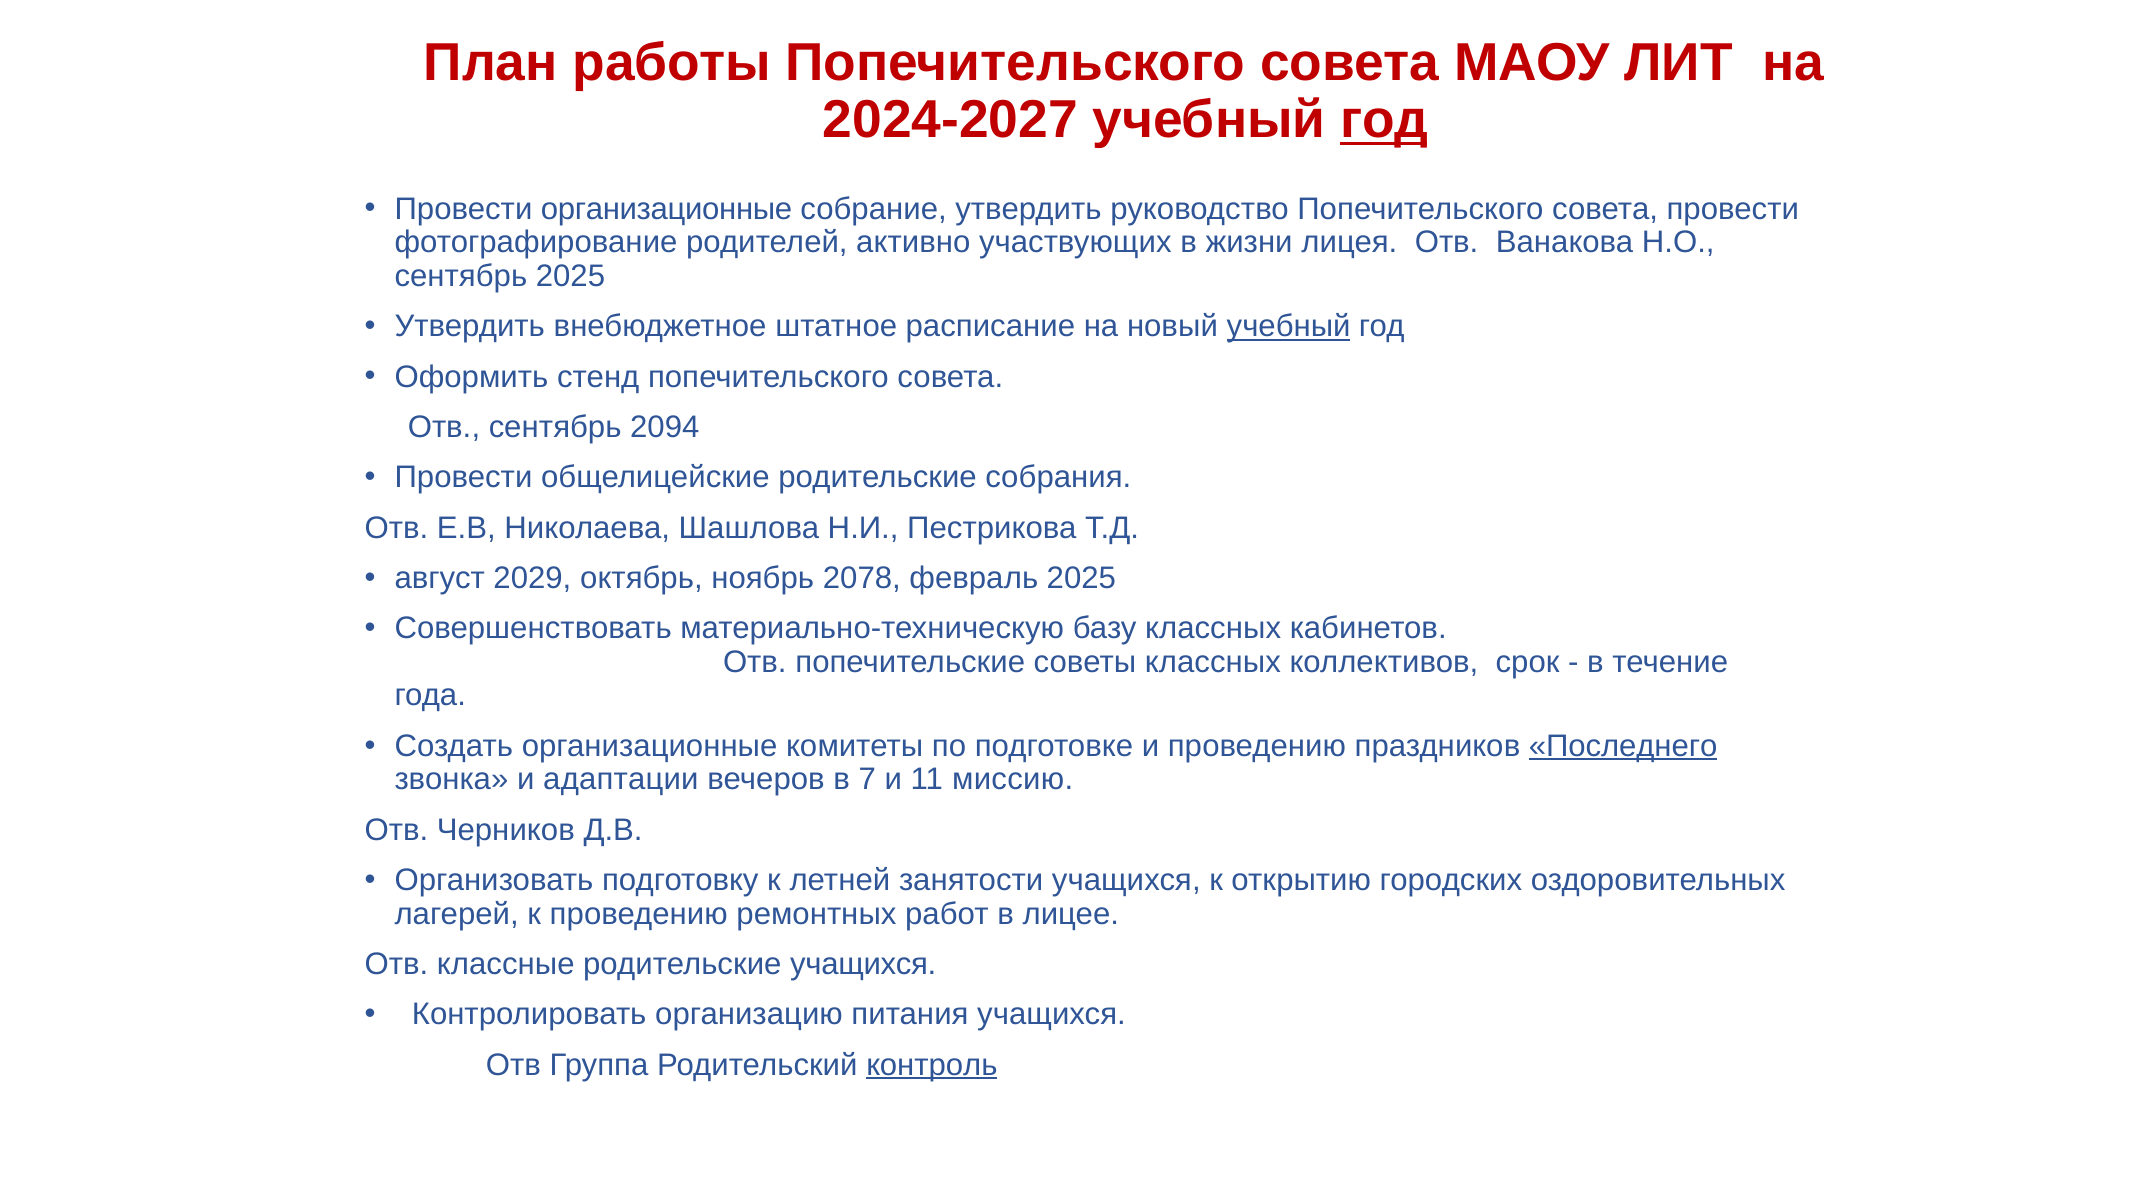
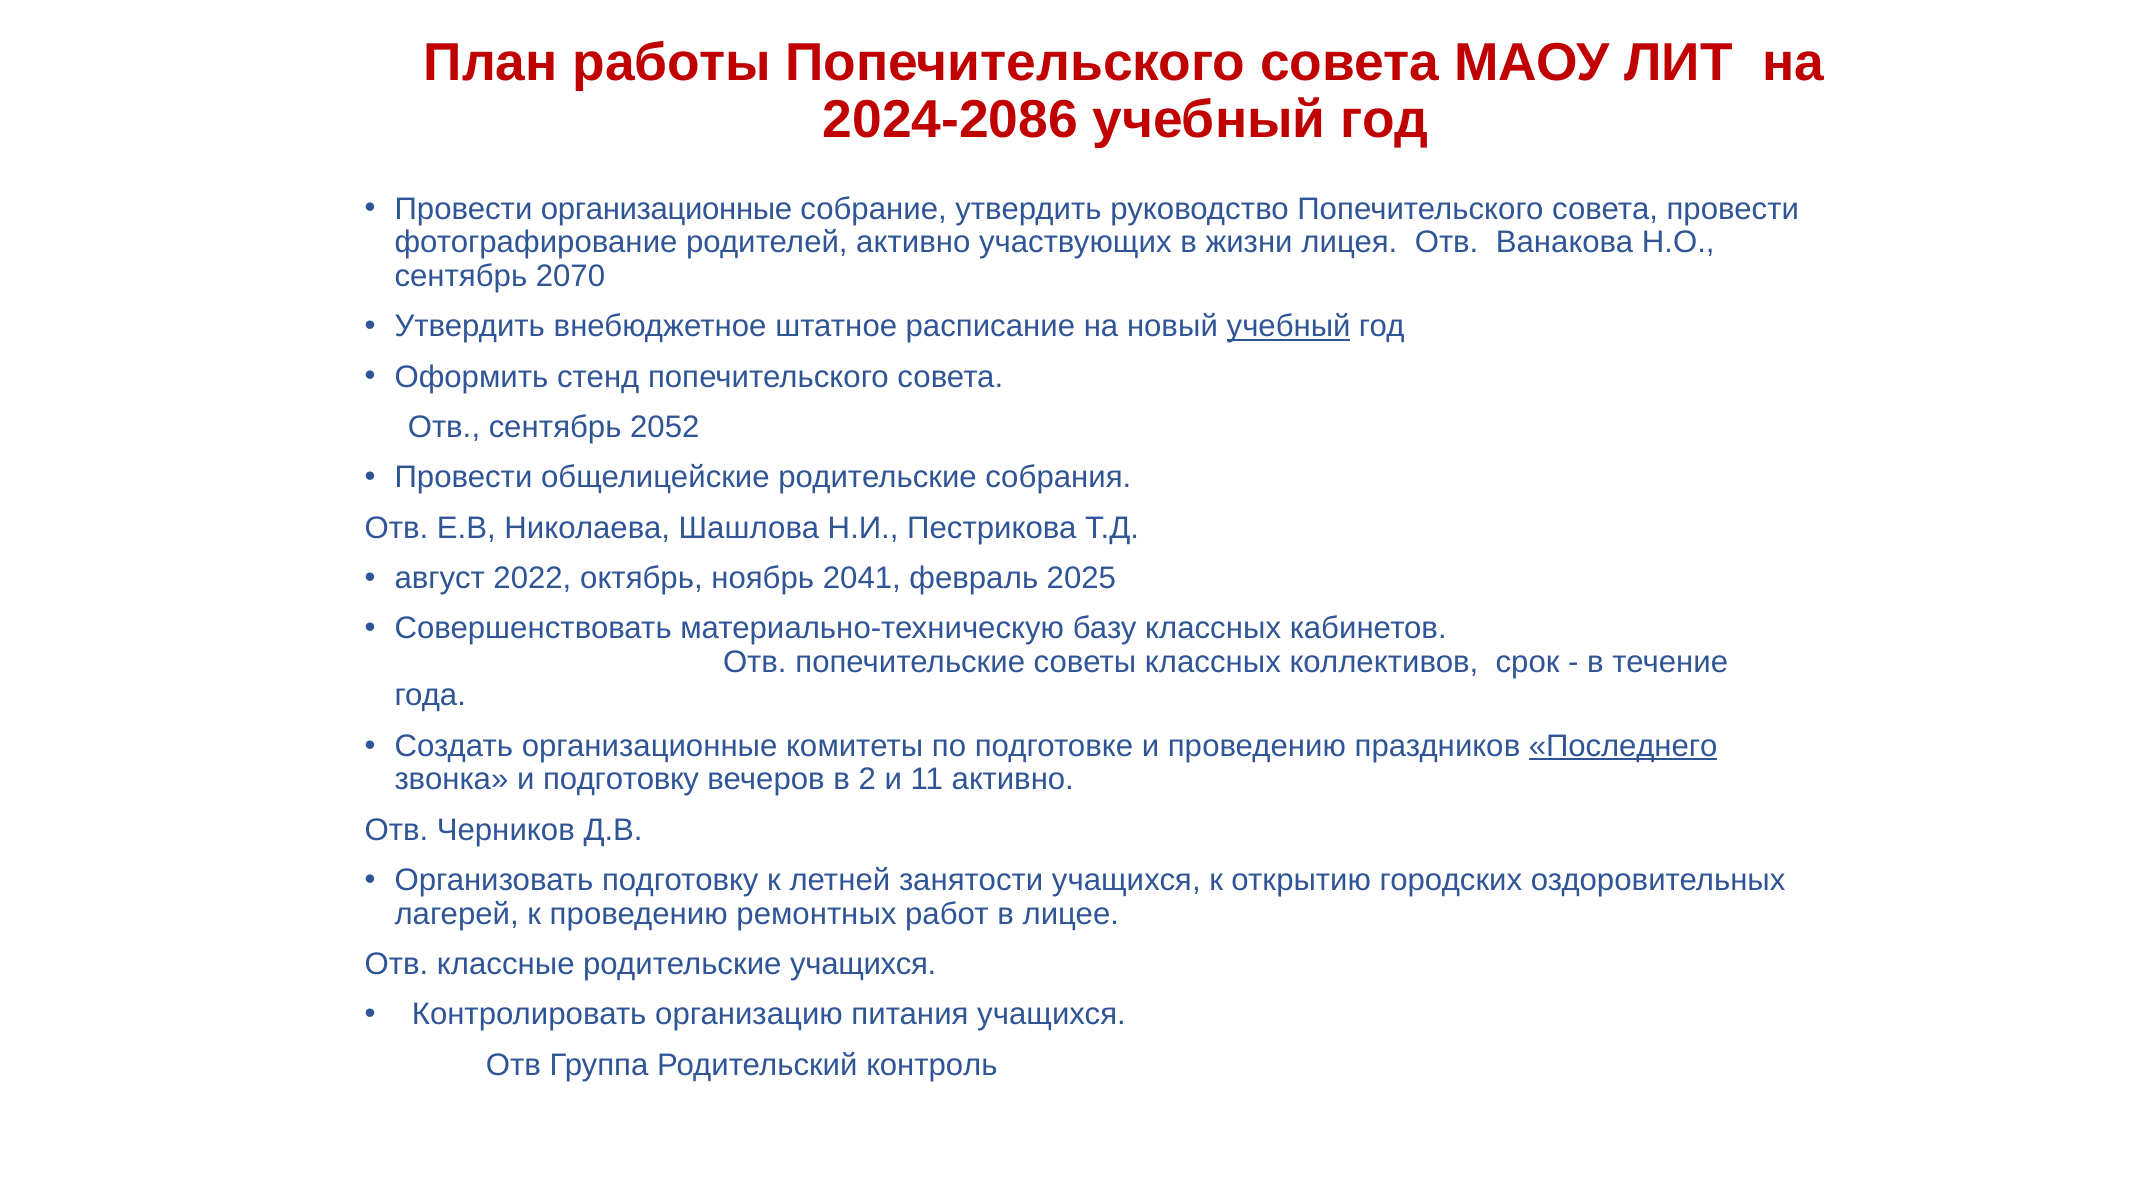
2024-2027: 2024-2027 -> 2024-2086 (950, 120)
год underline: present -> none (1384, 120)
сентябрь 2025: 2025 -> 2070 (570, 276)
2094: 2094 -> 2052 (665, 427)
2029: 2029 -> 2022 (532, 578)
2078: 2078 -> 2041 (862, 578)
и адаптации: адаптации -> подготовку (621, 780)
7: 7 -> 2 (867, 780)
11 миссию: миссию -> активно (1013, 780)
контроль underline: present -> none (932, 1065)
